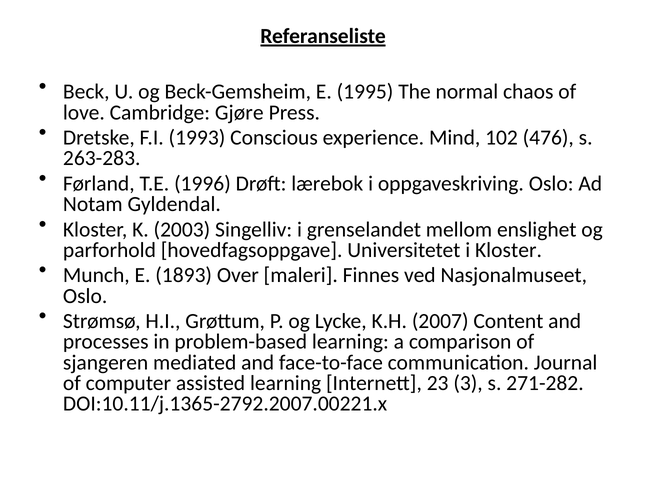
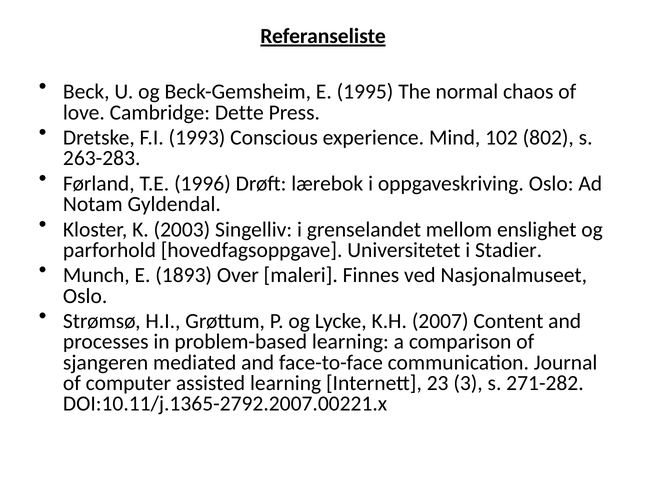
Gjøre: Gjøre -> Dette (239, 113)
476: 476 -> 802 (548, 138)
i Kloster: Kloster -> Stadier (509, 250)
